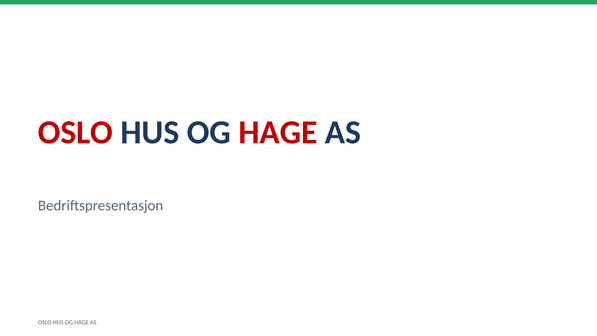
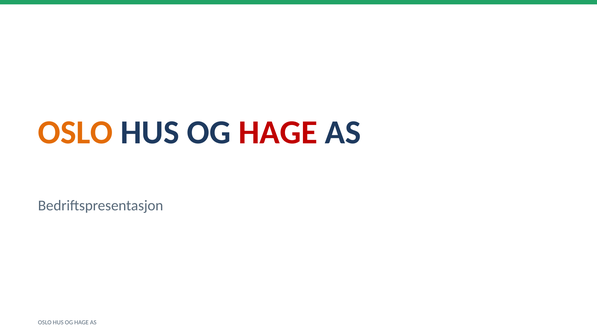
OSLO colour: red -> orange (75, 132)
